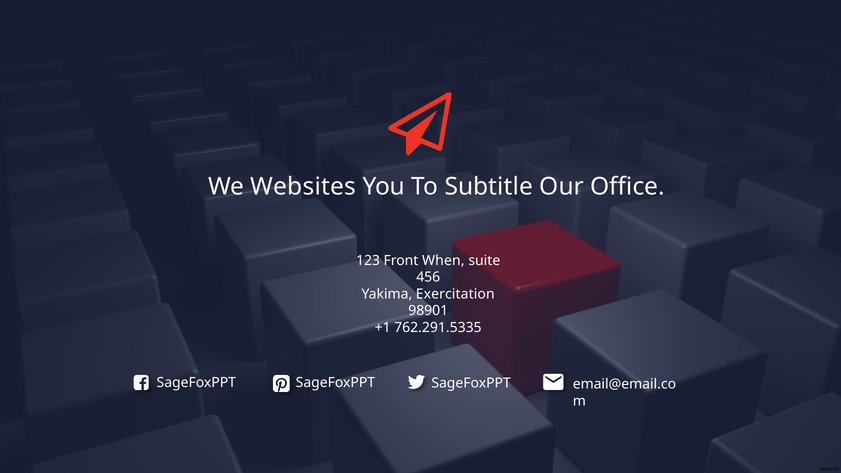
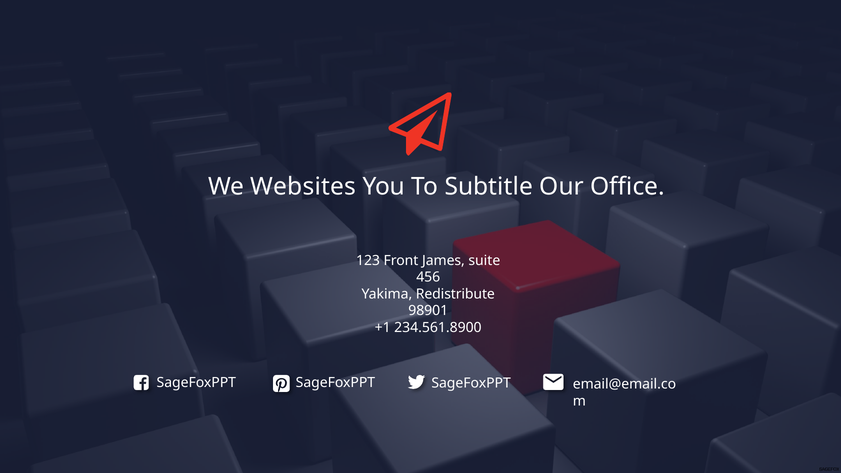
When: When -> James (443, 260)
Exercitation: Exercitation -> Redistribute (455, 294)
762.291.5335: 762.291.5335 -> 234.561.8900 (438, 328)
